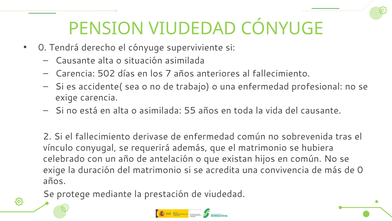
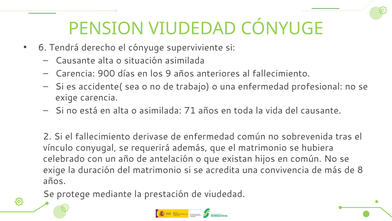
0: 0 -> 6 (42, 47)
502: 502 -> 900 (106, 73)
7: 7 -> 9 (168, 73)
55: 55 -> 71 (190, 110)
de 0: 0 -> 8 (360, 170)
